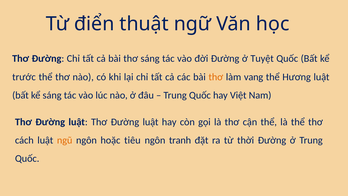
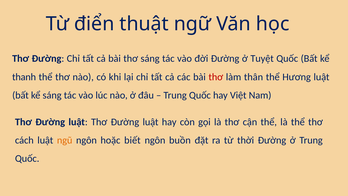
trước: trước -> thanh (24, 77)
thơ colour: orange -> red (216, 77)
vang: vang -> thân (254, 77)
tiêu: tiêu -> biết (132, 140)
tranh: tranh -> buồn (180, 140)
